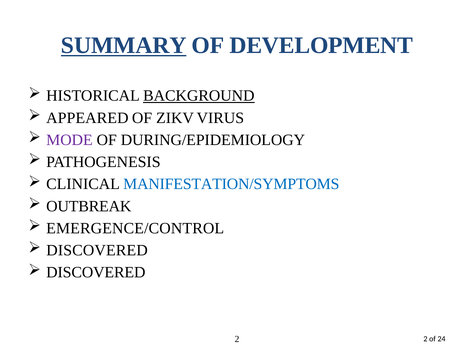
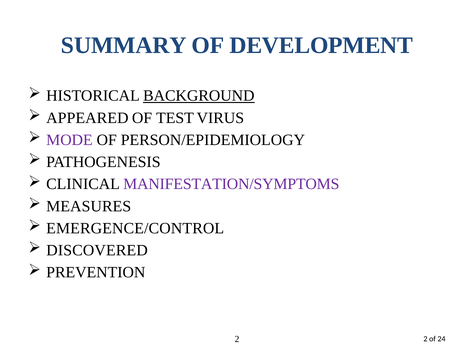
SUMMARY underline: present -> none (124, 46)
ZIKV: ZIKV -> TEST (175, 118)
DURING/EPIDEMIOLOGY: DURING/EPIDEMIOLOGY -> PERSON/EPIDEMIOLOGY (213, 140)
MANIFESTATION/SYMPTOMS colour: blue -> purple (231, 184)
OUTBREAK: OUTBREAK -> MEASURES (89, 206)
DISCOVERED: DISCOVERED -> PREVENTION (96, 273)
